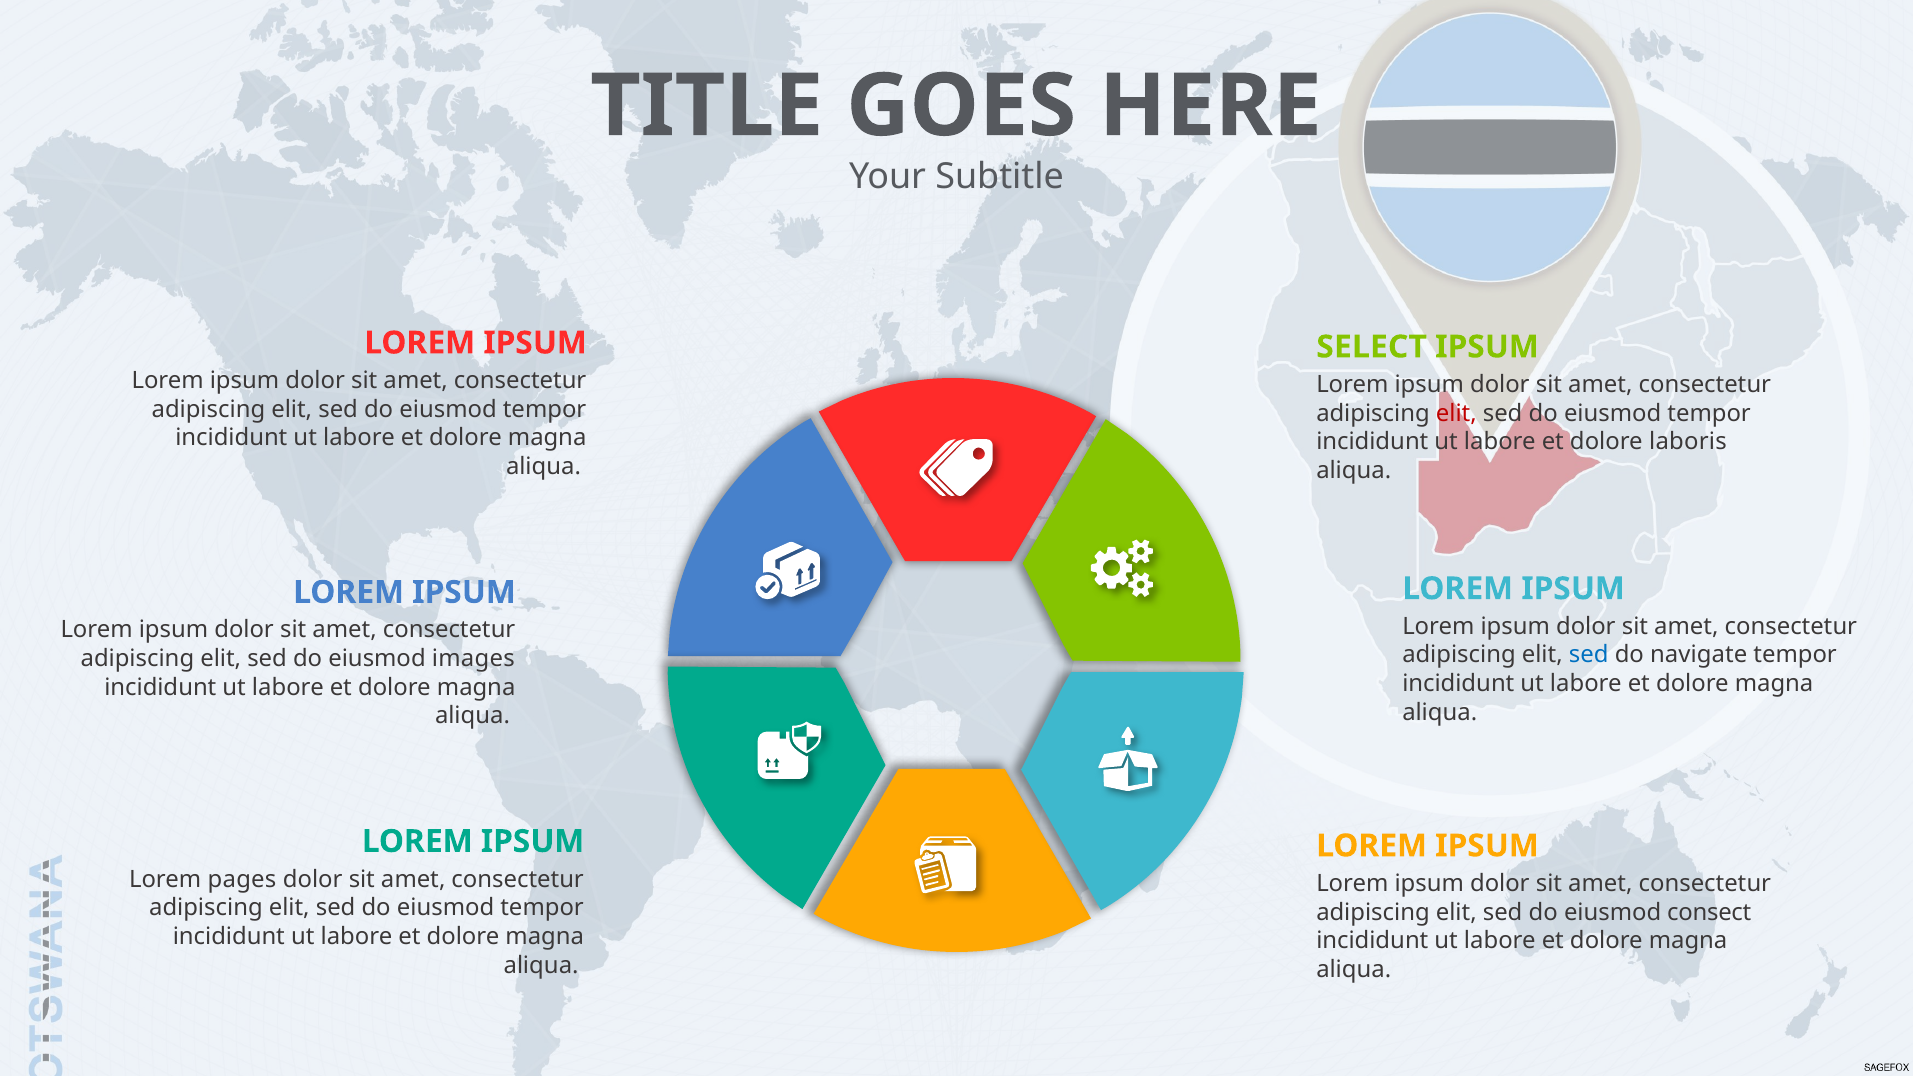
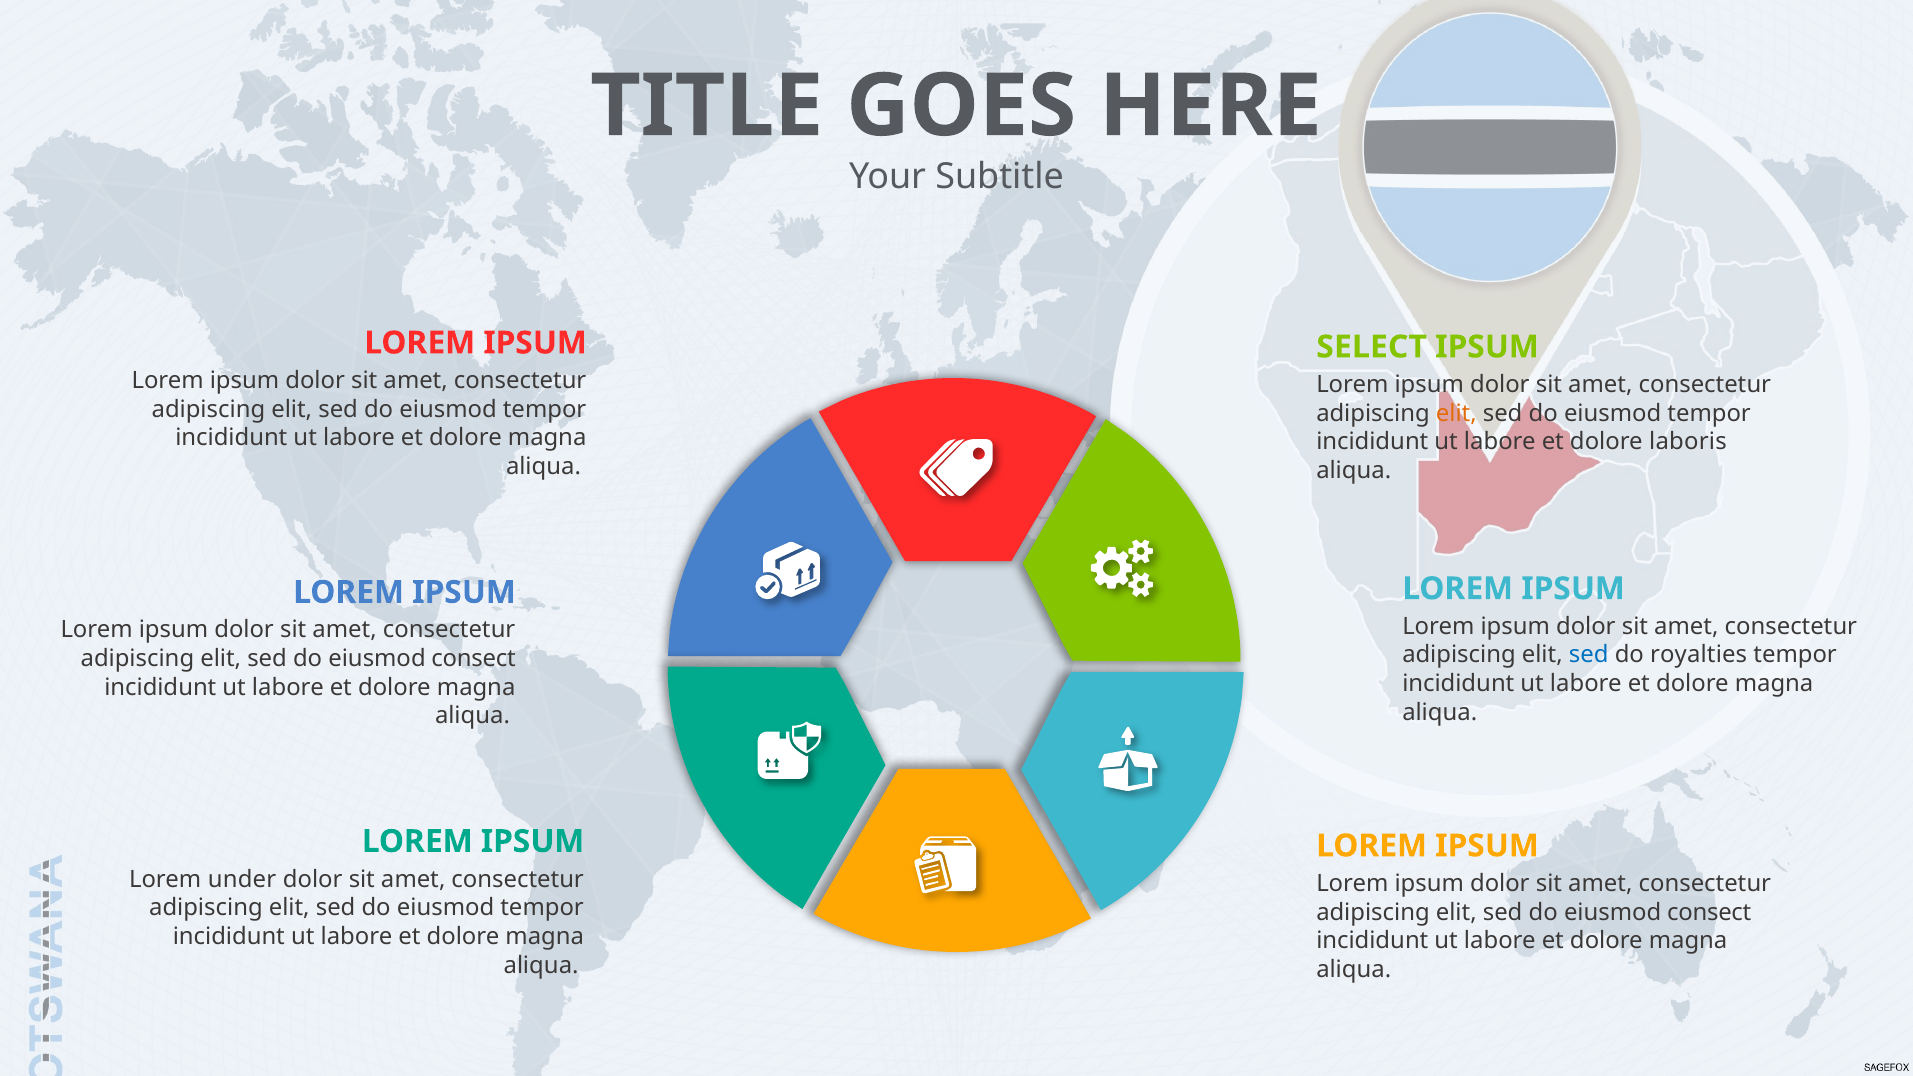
elit colour: red -> orange (1456, 413)
navigate: navigate -> royalties (1699, 655)
images: images -> consect (474, 659)
pages: pages -> under (242, 879)
